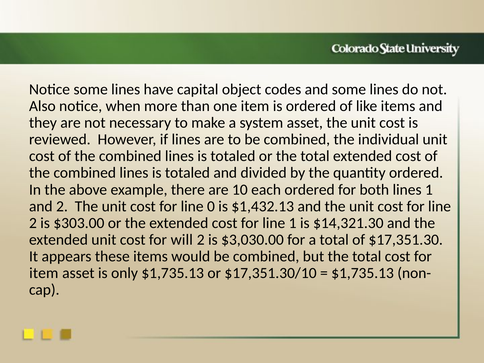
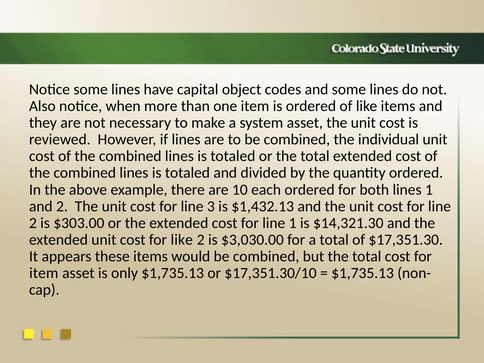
0: 0 -> 3 (211, 206)
for will: will -> like (182, 240)
